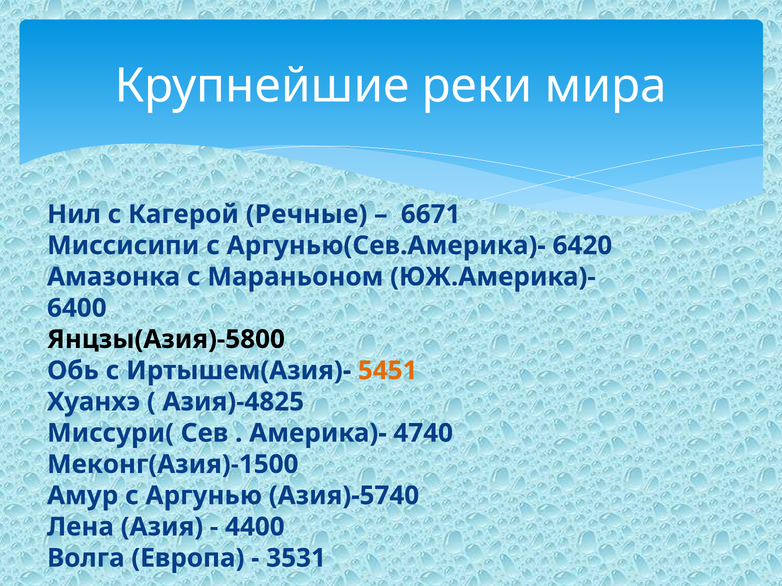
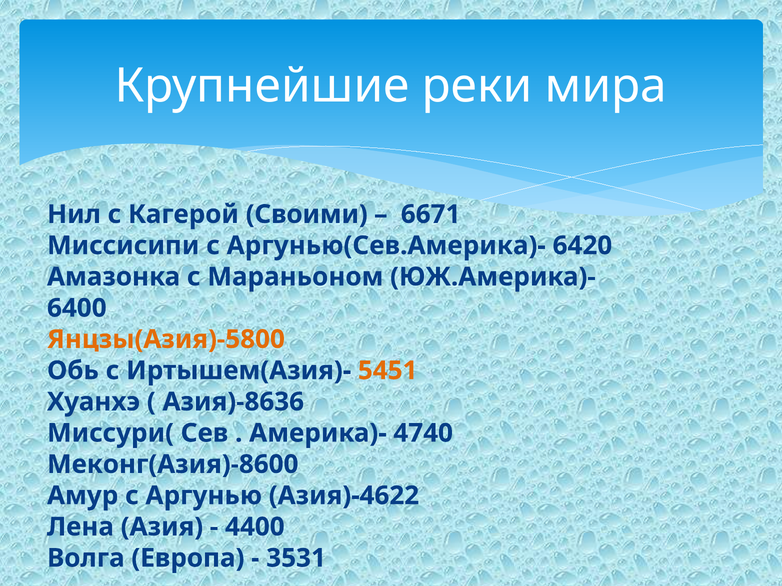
Речные: Речные -> Своими (307, 214)
Янцзы(Азия)-5800 colour: black -> orange (166, 340)
Азия)-4825: Азия)-4825 -> Азия)-8636 (233, 402)
Меконг(Азия)-1500: Меконг(Азия)-1500 -> Меконг(Азия)-8600 (173, 465)
Азия)-5740: Азия)-5740 -> Азия)-4622 (344, 496)
